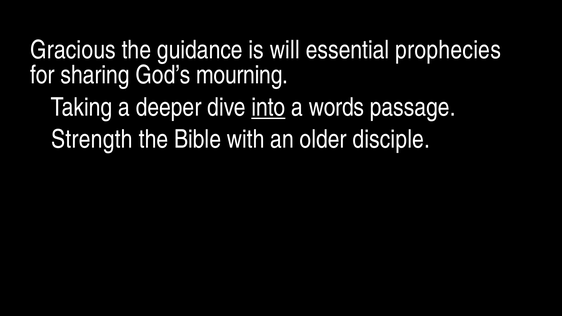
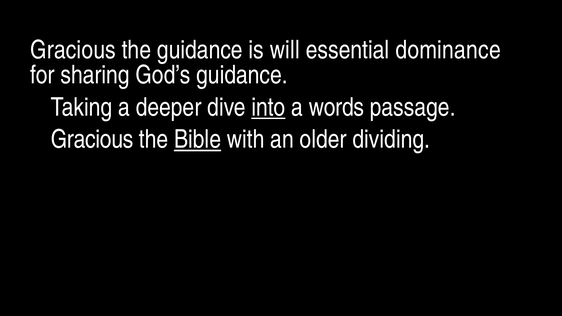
prophecies: prophecies -> dominance (448, 50)
God’s mourning: mourning -> guidance (242, 75)
Strength: Strength -> Gracious (92, 140)
Bible underline: none -> present (198, 140)
disciple: disciple -> dividing (391, 140)
